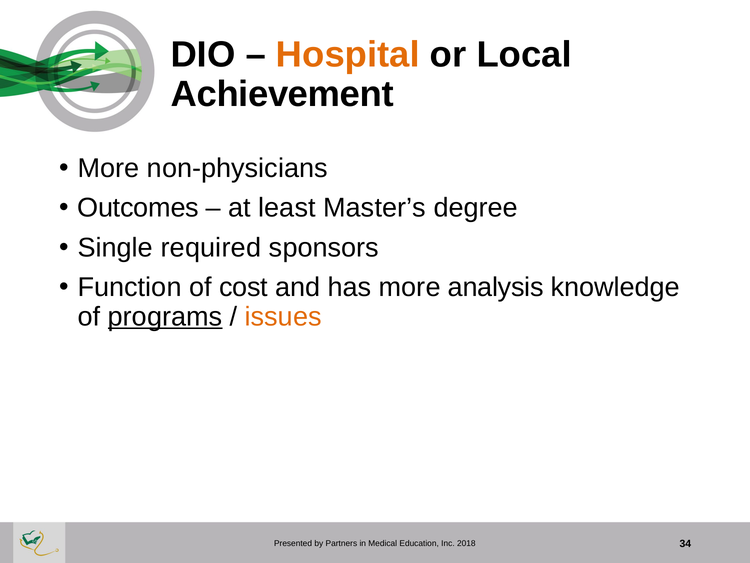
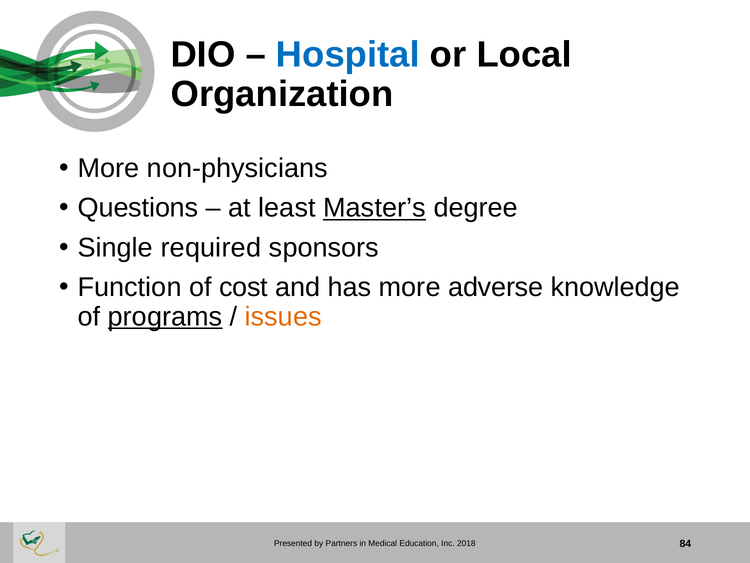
Hospital colour: orange -> blue (348, 55)
Achievement: Achievement -> Organization (282, 94)
Outcomes: Outcomes -> Questions (138, 208)
Master’s underline: none -> present (375, 208)
analysis: analysis -> adverse (496, 287)
34: 34 -> 84 (685, 543)
